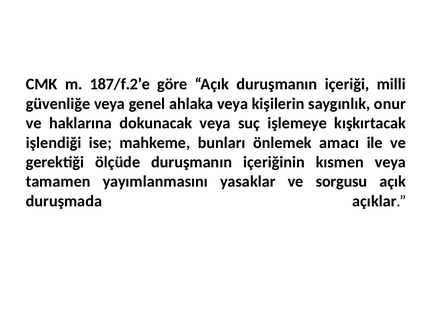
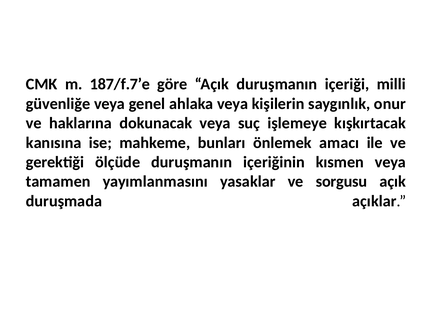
187/f.2’e: 187/f.2’e -> 187/f.7’e (120, 84)
işlendiği: işlendiği -> kanısına (54, 143)
